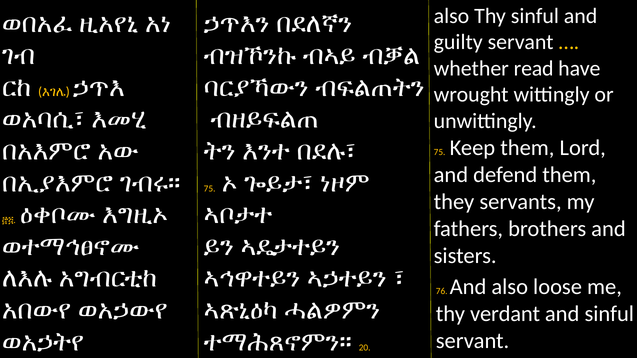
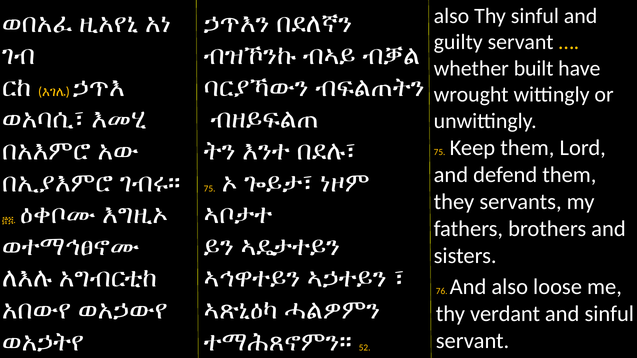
read: read -> built (534, 69)
20: 20 -> 52 (365, 348)
